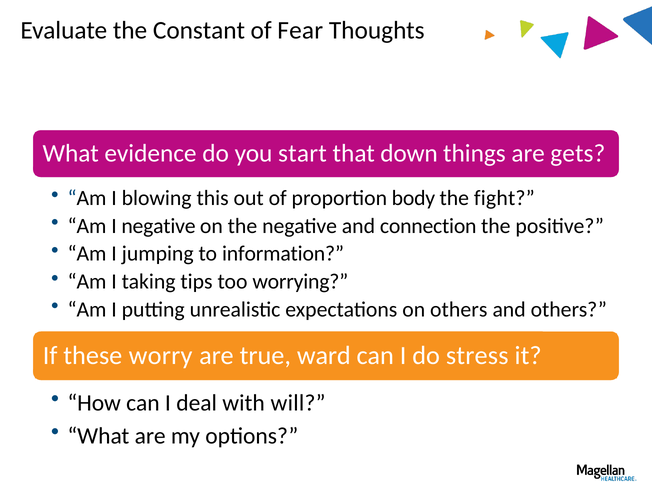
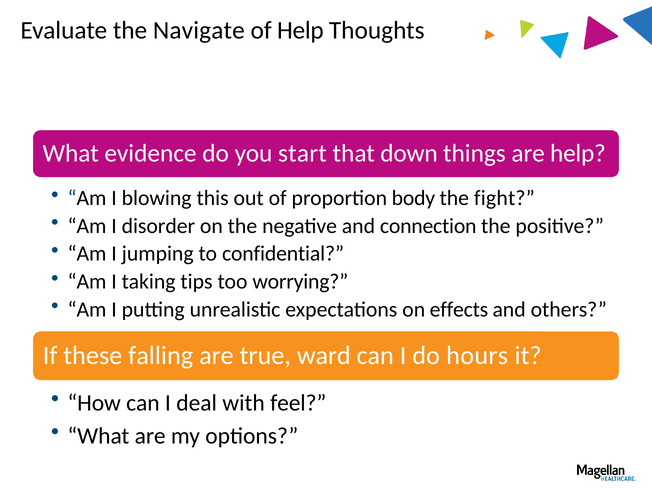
Constant: Constant -> Navigate (199, 30)
of Fear: Fear -> Help (300, 30)
are gets: gets -> help (578, 153)
I negative: negative -> disorder (158, 226)
information: information -> confidential (283, 254)
on others: others -> effects (459, 309)
worry: worry -> falling (161, 356)
stress: stress -> hours (477, 356)
will: will -> feel (298, 403)
